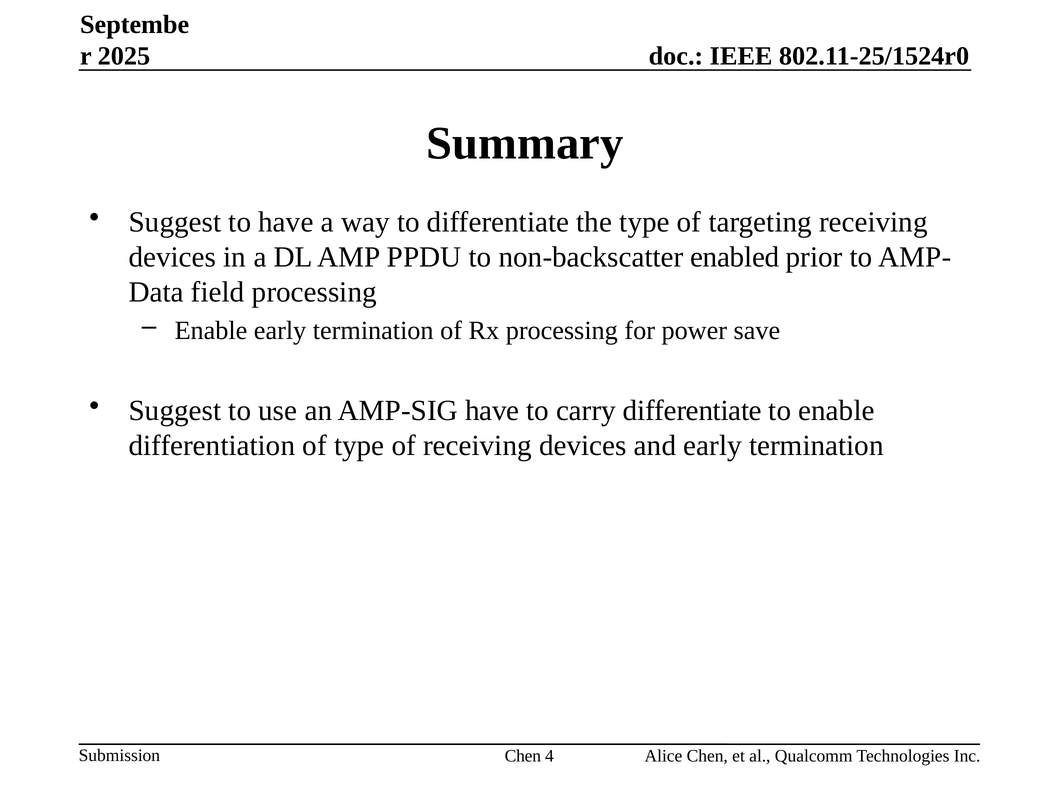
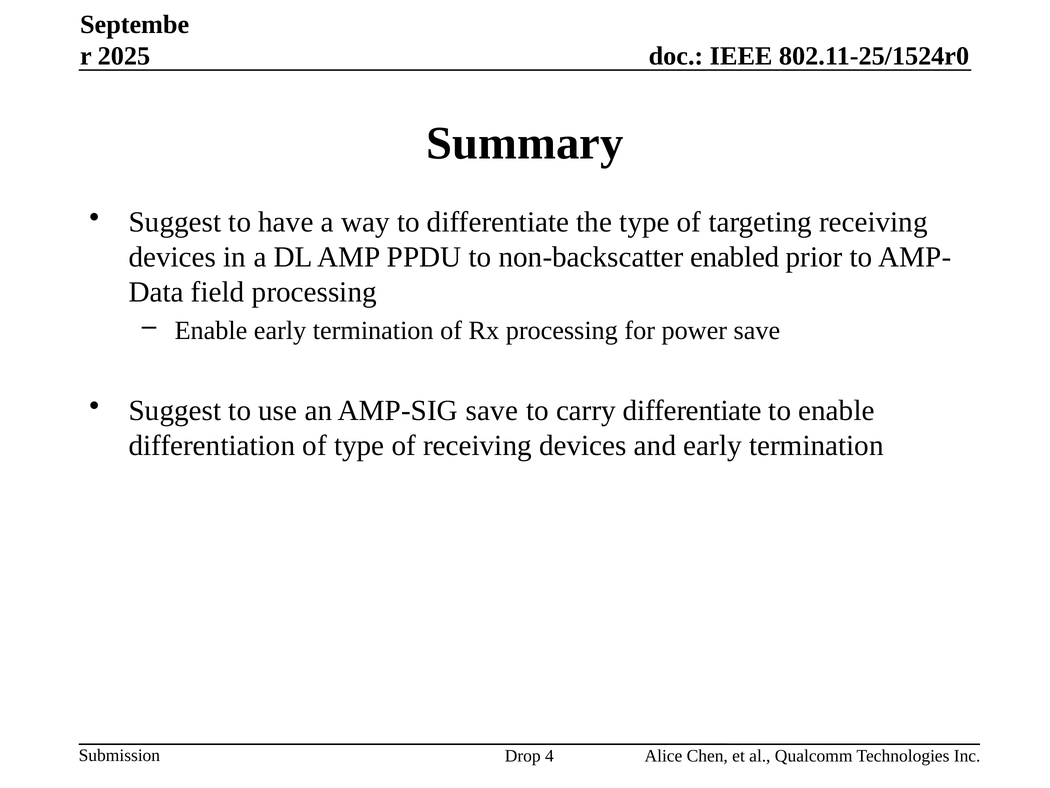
AMP-SIG have: have -> save (492, 411)
Chen: Chen -> Drop (523, 755)
